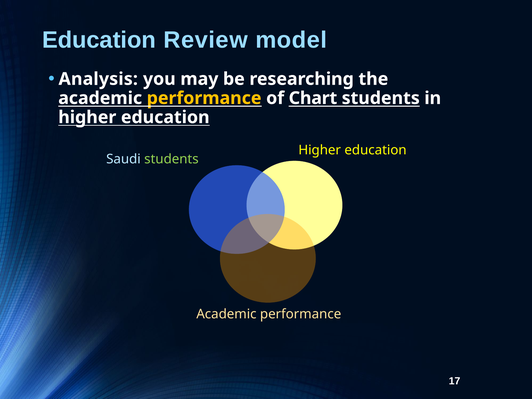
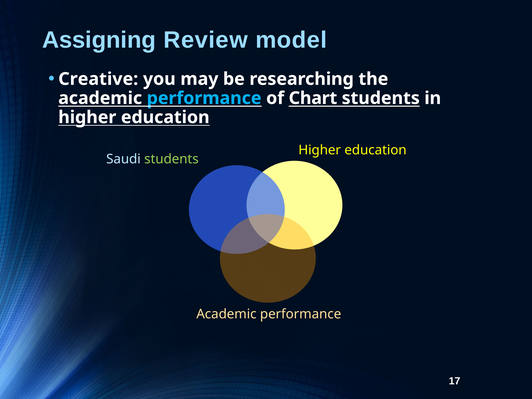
Education: Education -> Assigning (99, 40)
Analysis: Analysis -> Creative (98, 79)
performance colour: yellow -> light blue (204, 98)
